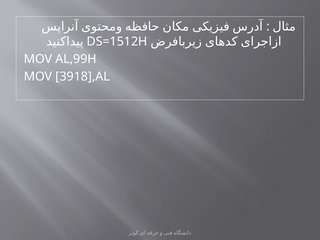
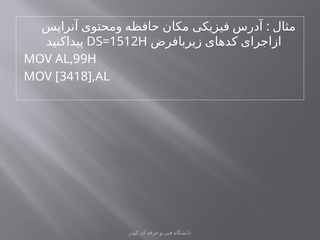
3918],AL: 3918],AL -> 3418],AL (83, 76)
